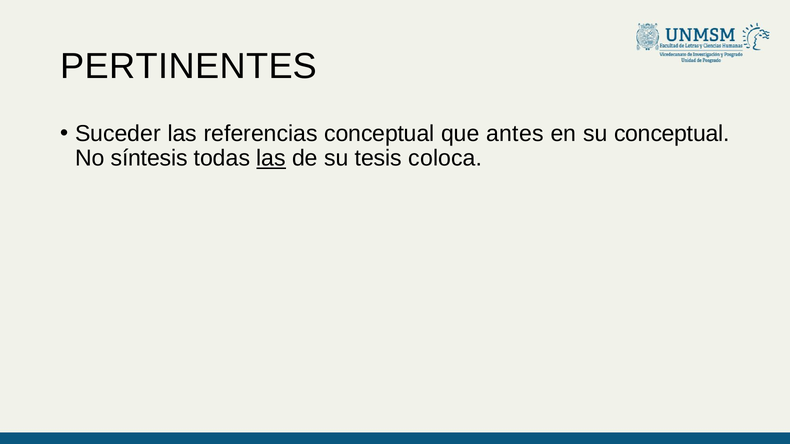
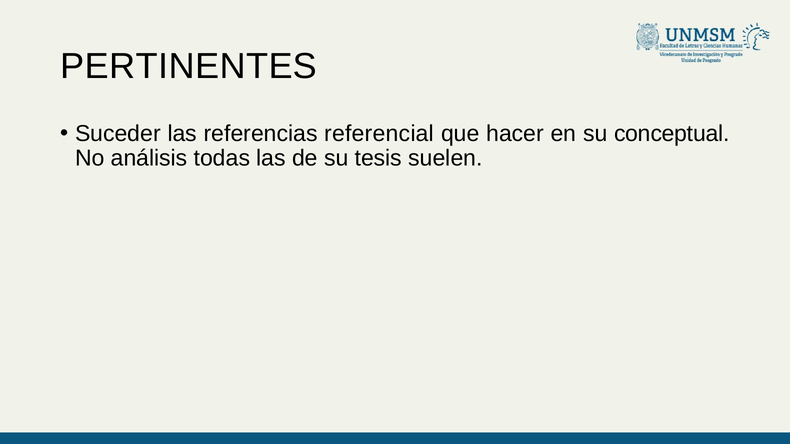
referencias conceptual: conceptual -> referencial (379, 134)
antes: antes -> hacer (515, 134)
síntesis: síntesis -> análisis (149, 158)
las underline: present -> none (271, 158)
coloca: coloca -> suelen (445, 158)
